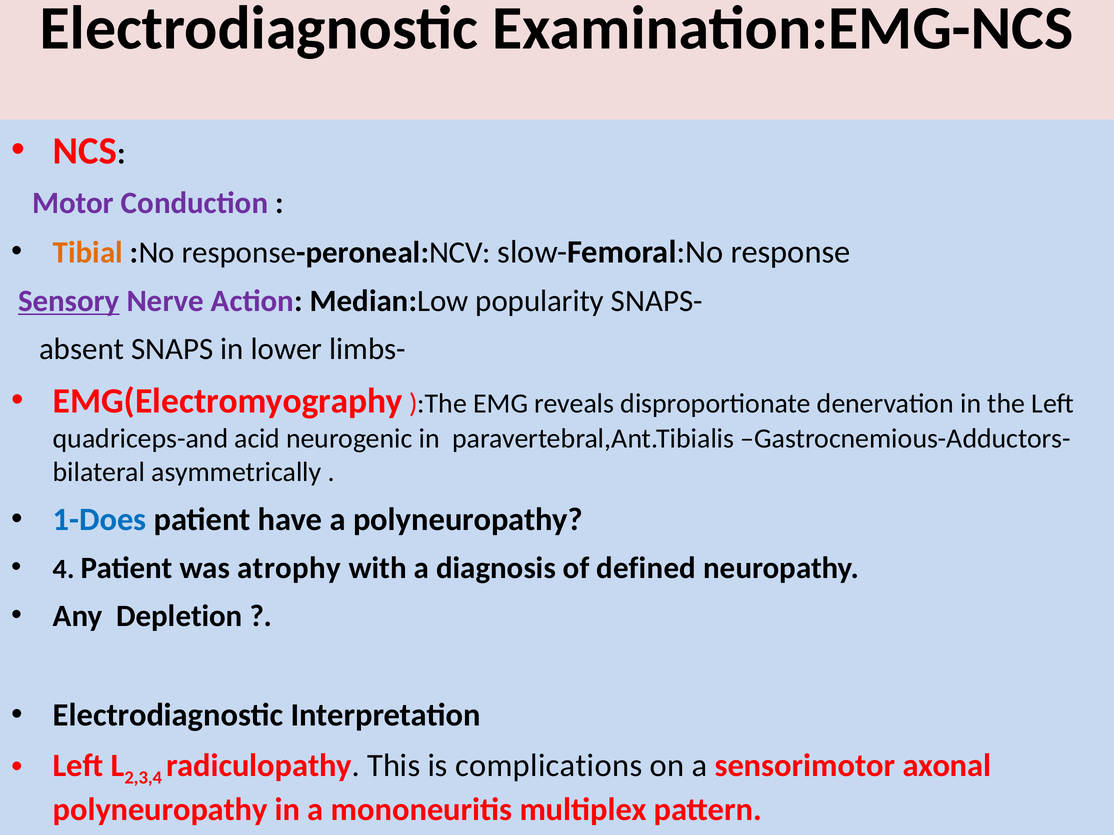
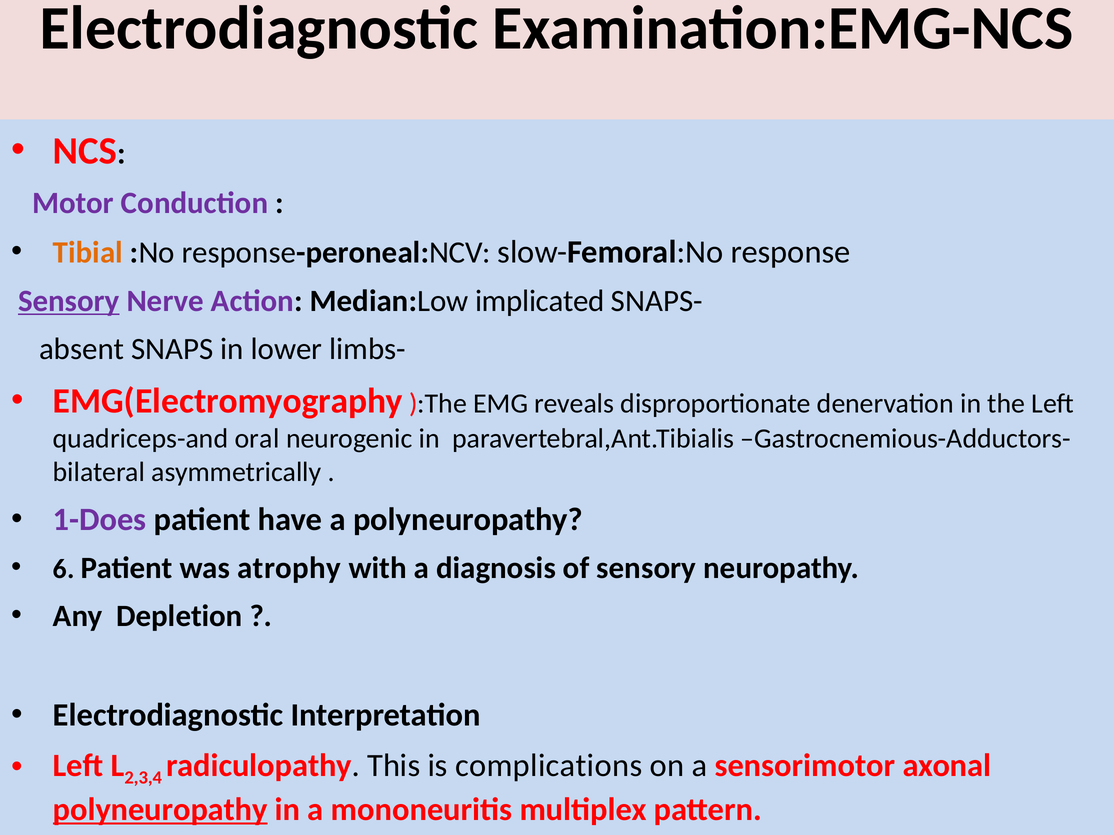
popularity: popularity -> implicated (540, 301)
acid: acid -> oral (257, 439)
1-Does colour: blue -> purple (100, 520)
4: 4 -> 6 (64, 570)
of defined: defined -> sensory (646, 568)
polyneuropathy underline: none -> present (160, 810)
